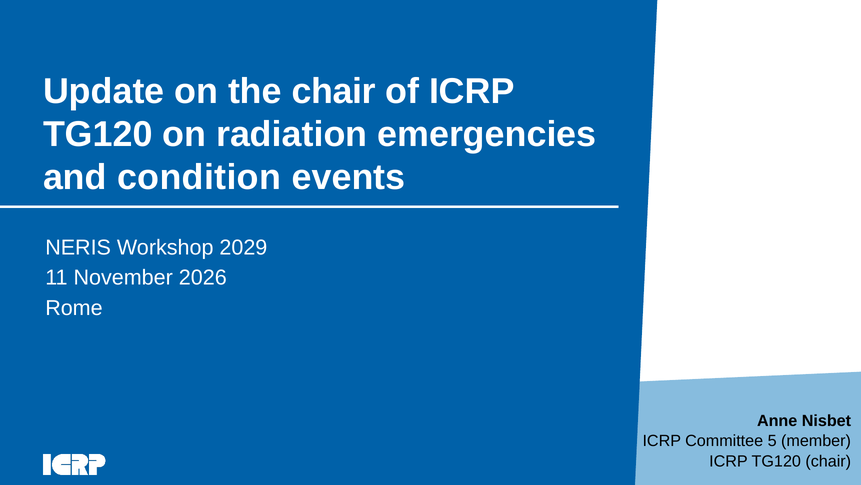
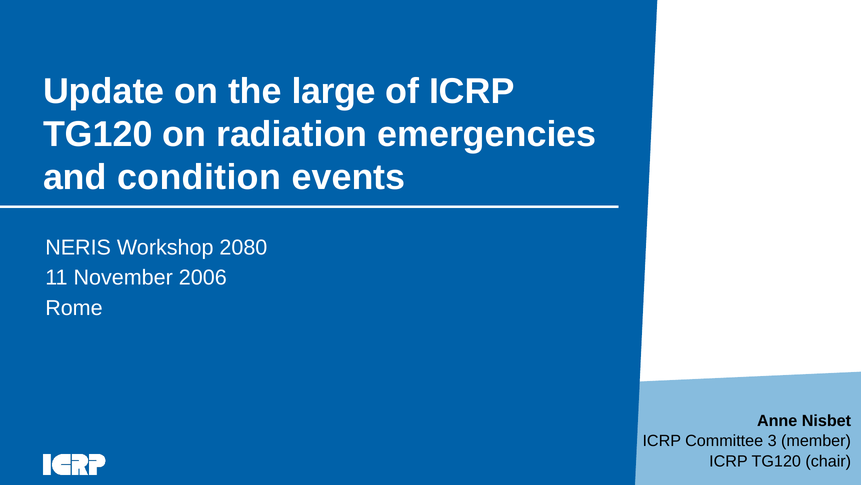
the chair: chair -> large (334, 91)
2029: 2029 -> 2080 (243, 247)
2026: 2026 -> 2006 (203, 277)
5: 5 -> 3 (772, 440)
